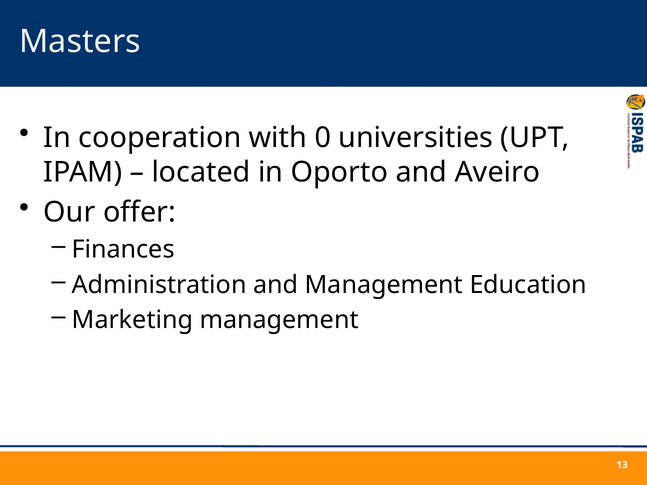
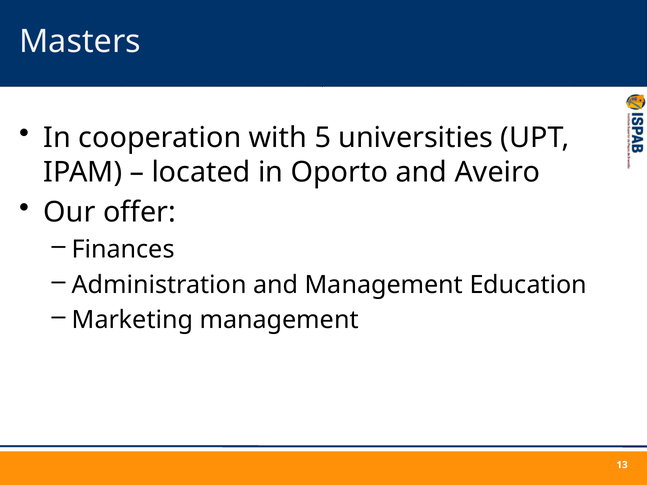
0: 0 -> 5 (323, 138)
